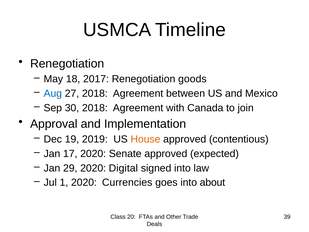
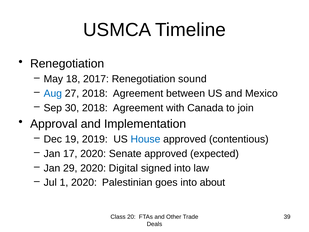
goods: goods -> sound (192, 79)
House colour: orange -> blue (145, 139)
Currencies: Currencies -> Palestinian (127, 182)
